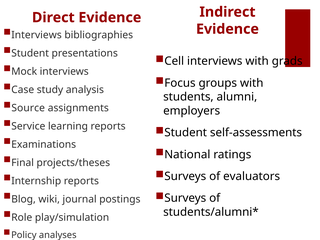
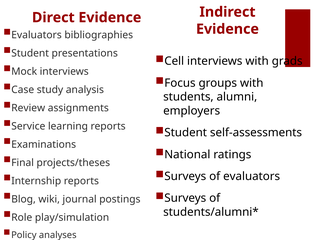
Interviews: Interviews -> Evaluators (37, 35)
Source: Source -> Review (28, 108)
